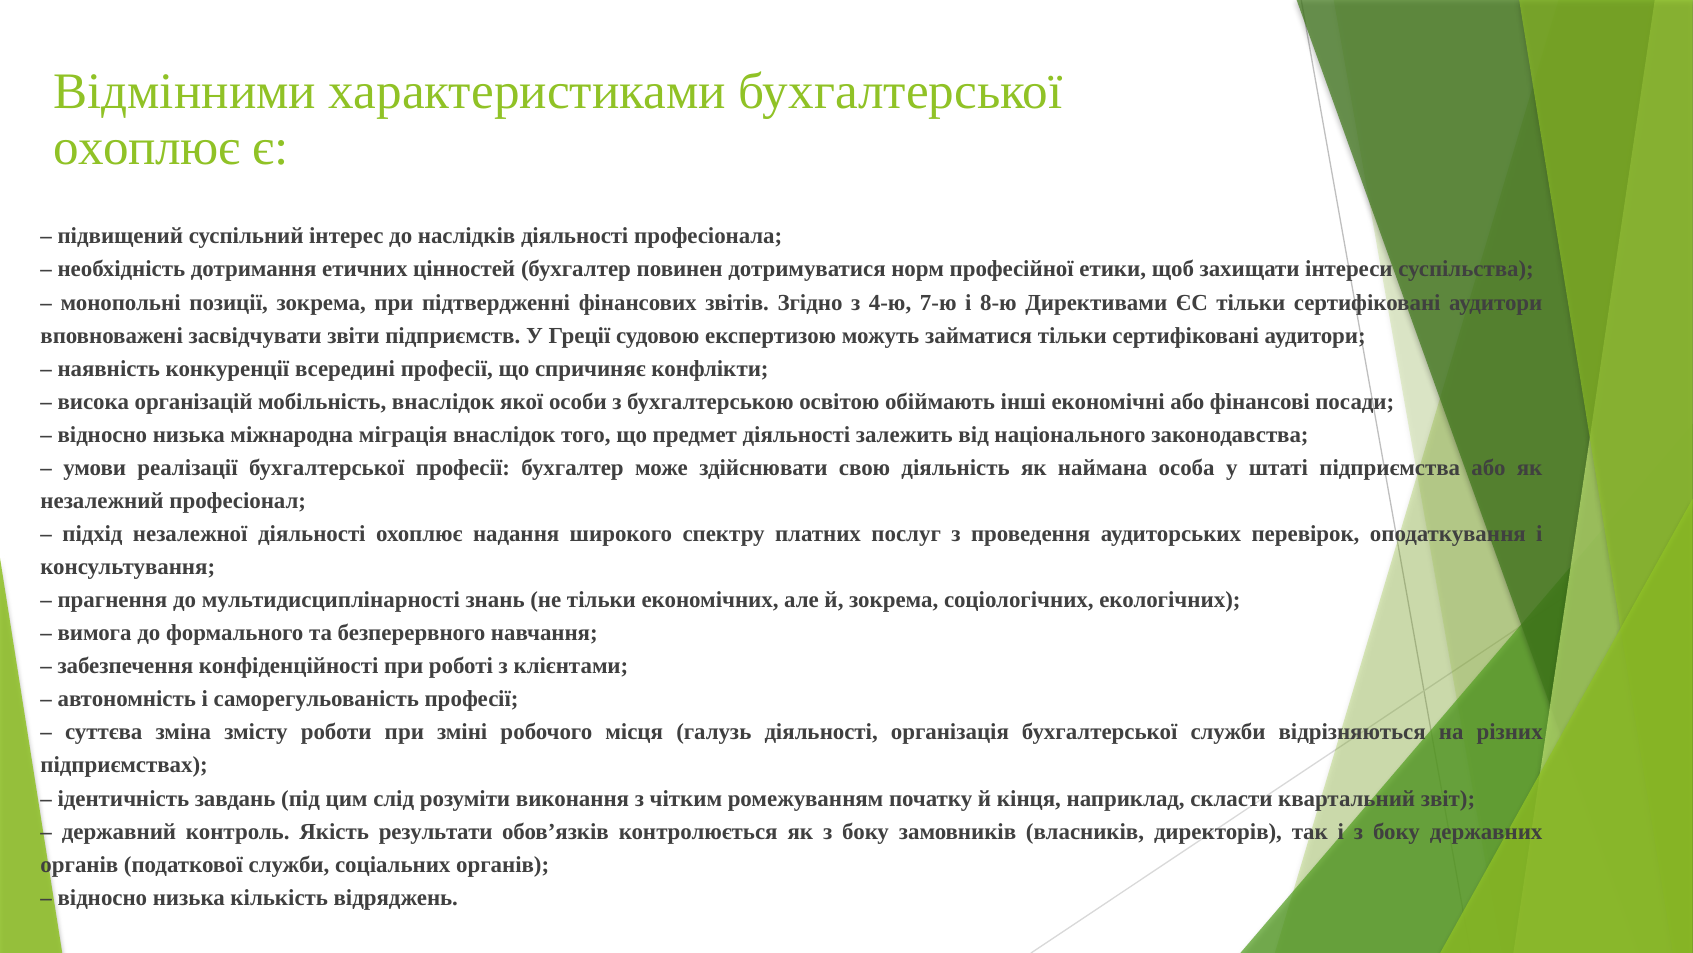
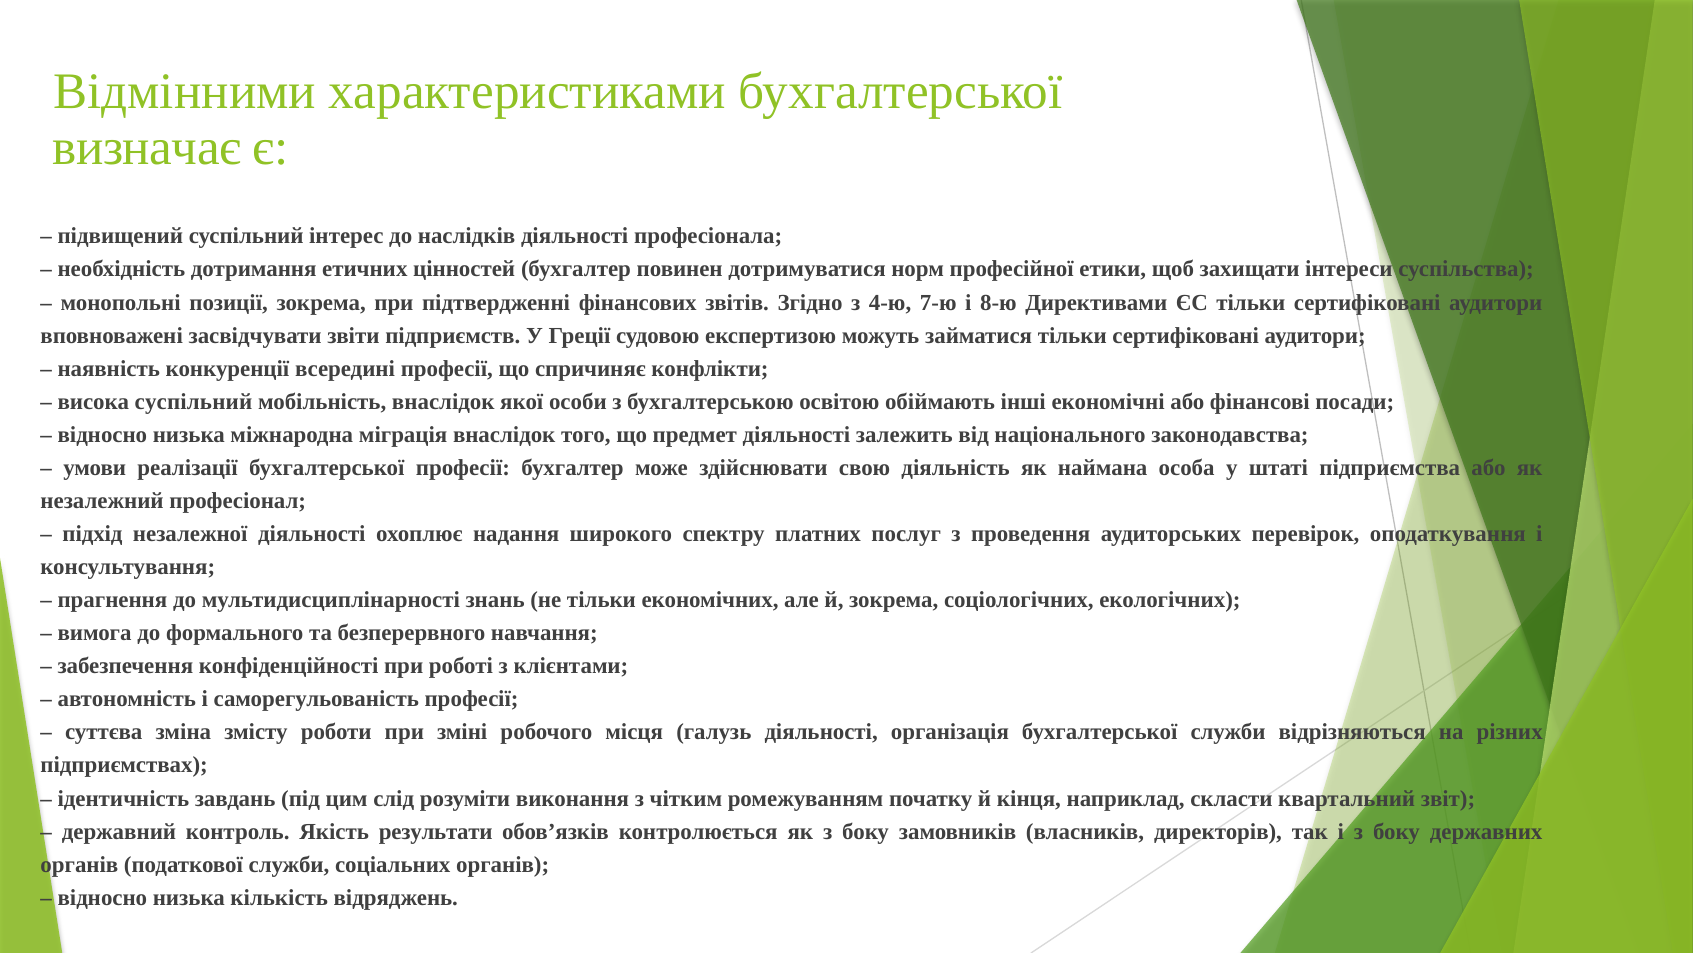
охоплює: охоплює -> визначає (147, 147)
висока організацій: організацій -> суспільний (194, 401)
